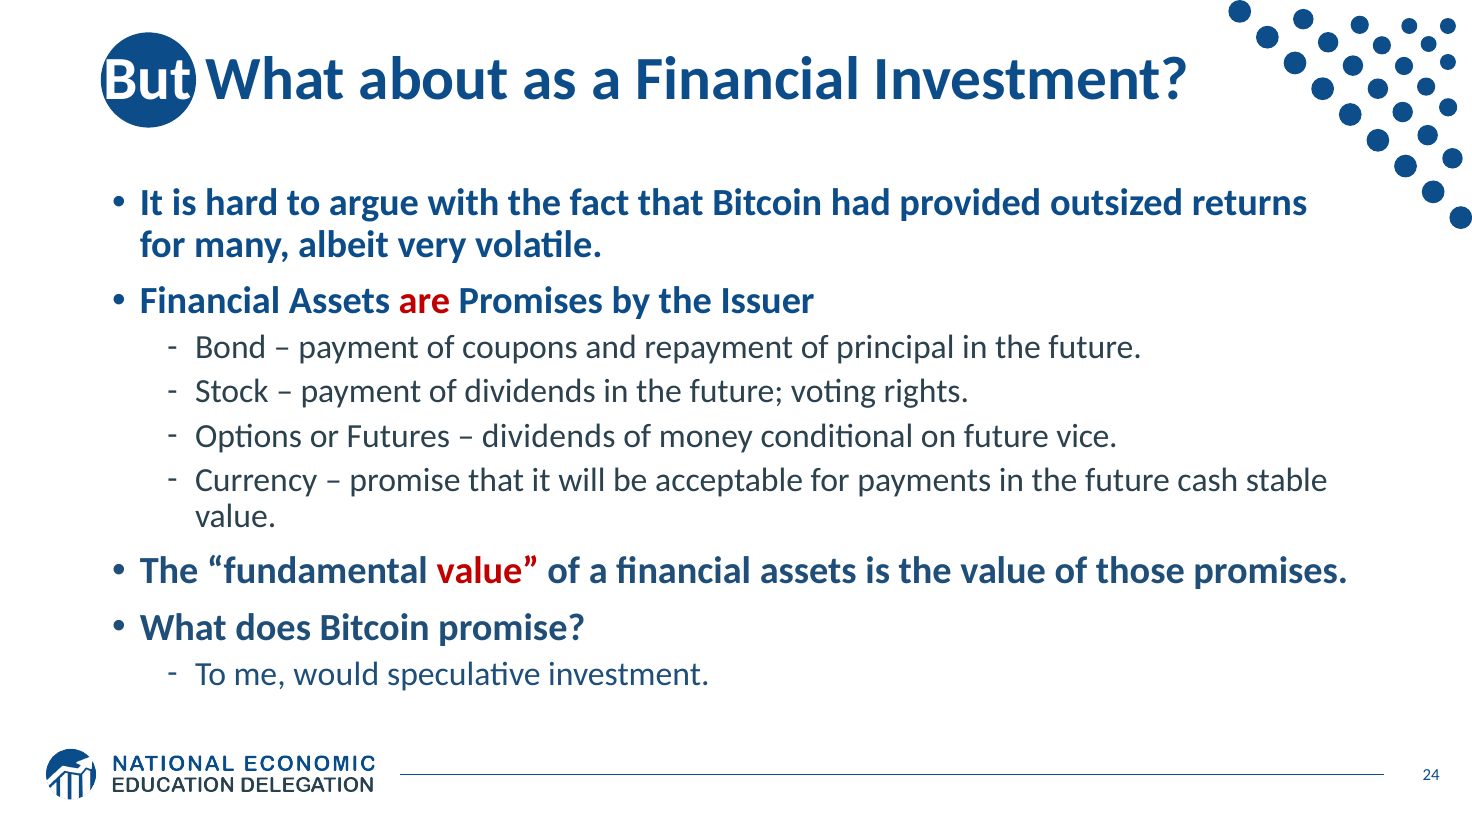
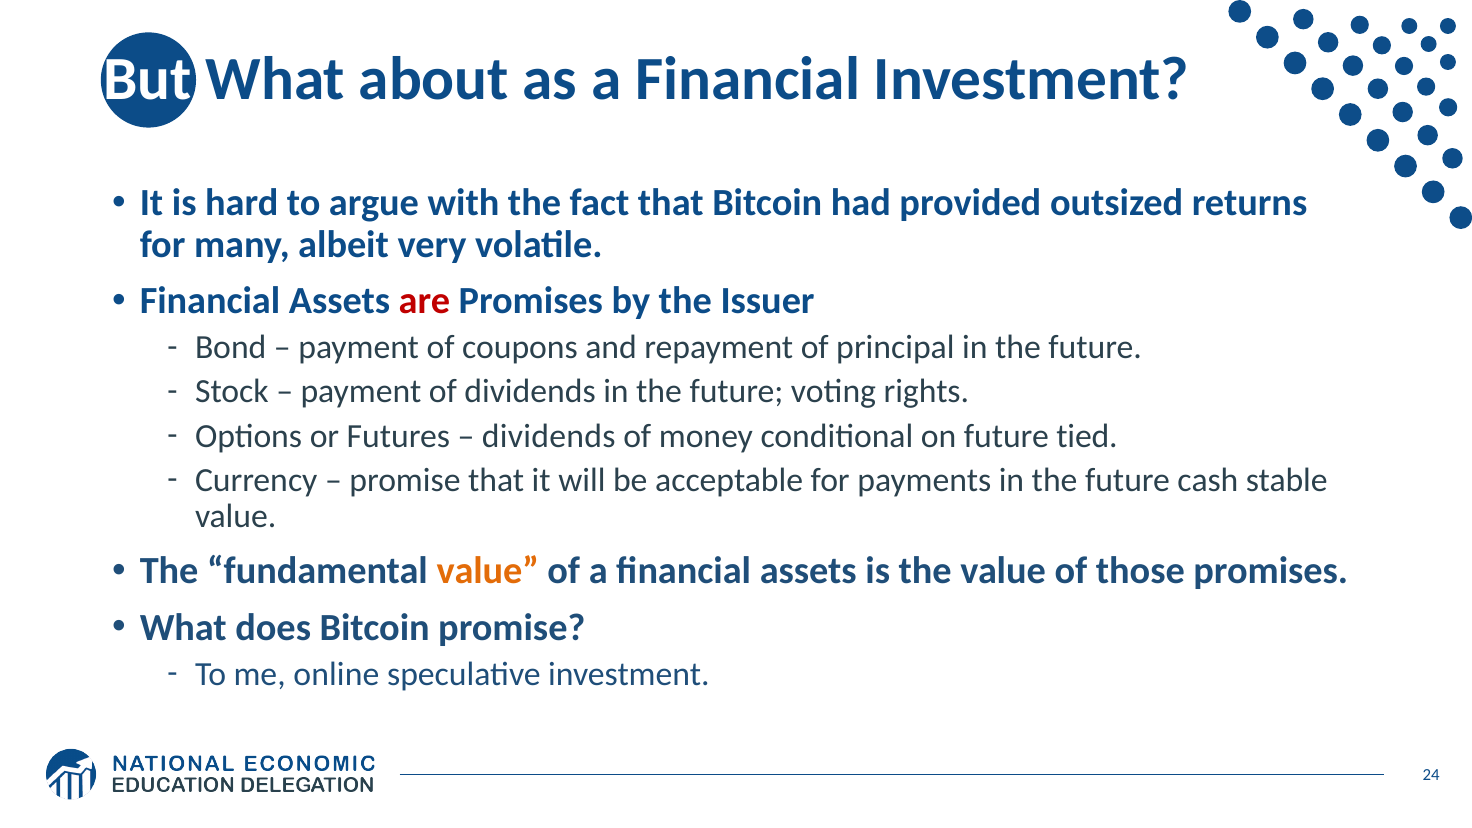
vice: vice -> tied (1087, 436)
value colour: red -> orange (488, 571)
would: would -> online (336, 674)
